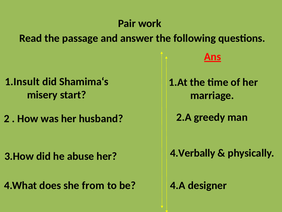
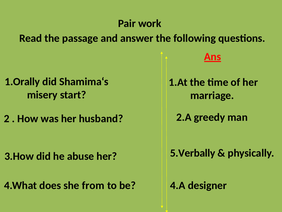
1.Insult: 1.Insult -> 1.Orally (22, 81)
4.Verbally: 4.Verbally -> 5.Verbally (193, 153)
